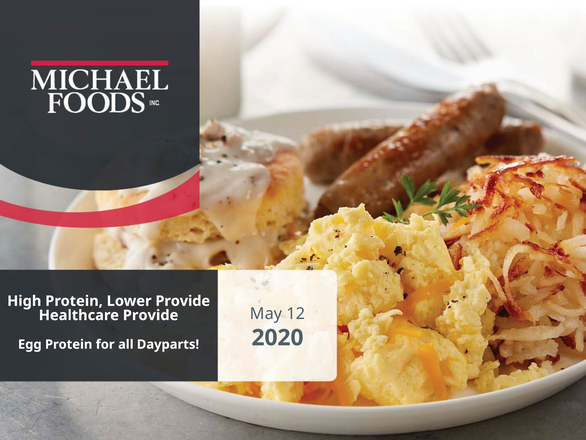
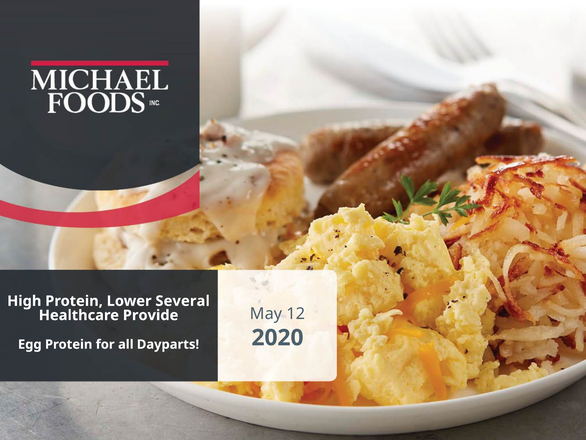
Lower Provide: Provide -> Several (183, 301)
